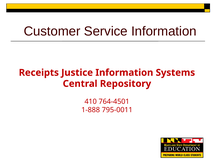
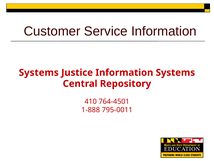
Receipts: Receipts -> Systems (39, 72)
